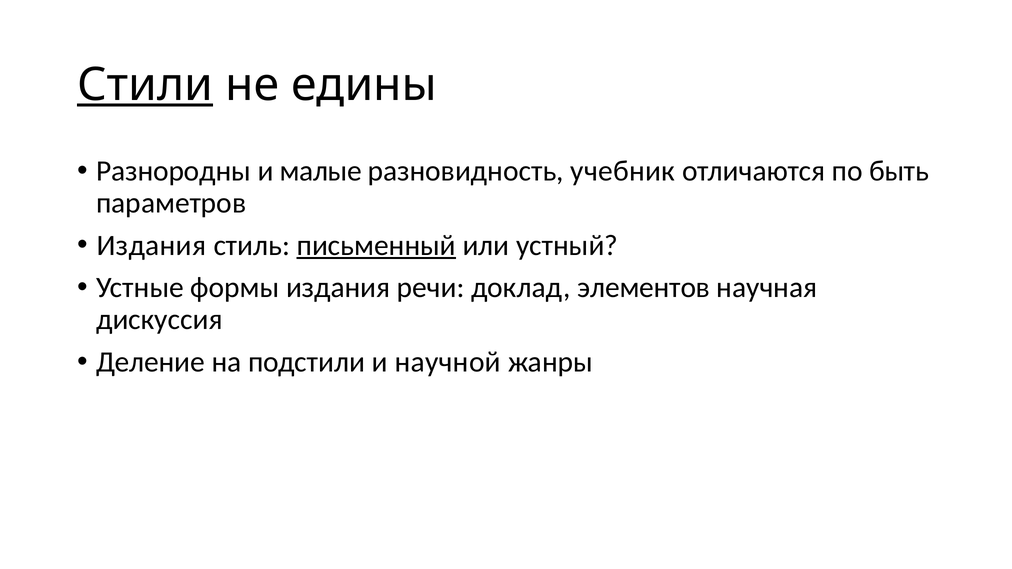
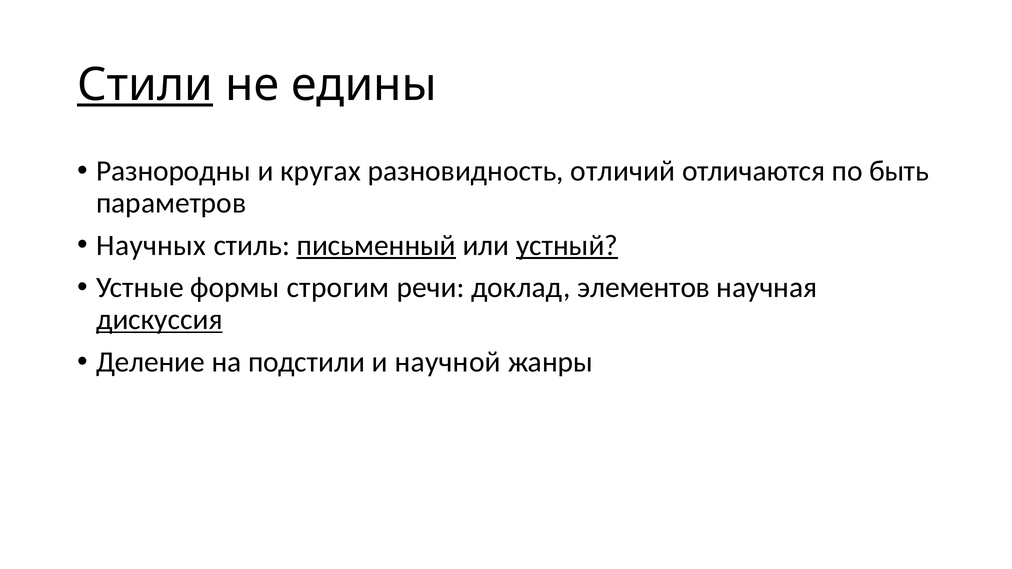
малые: малые -> кругах (320, 171)
учебник: учебник -> отличий (623, 171)
Издания: Издания -> Научных (151, 245)
устный underline: none -> present (567, 245)
формы издания: издания -> строгим (338, 288)
дискуссия underline: none -> present (159, 320)
